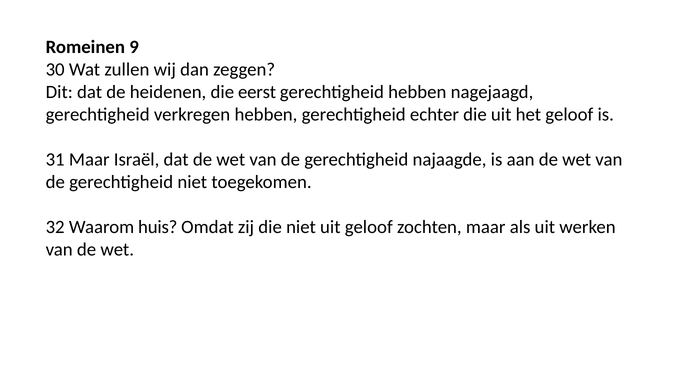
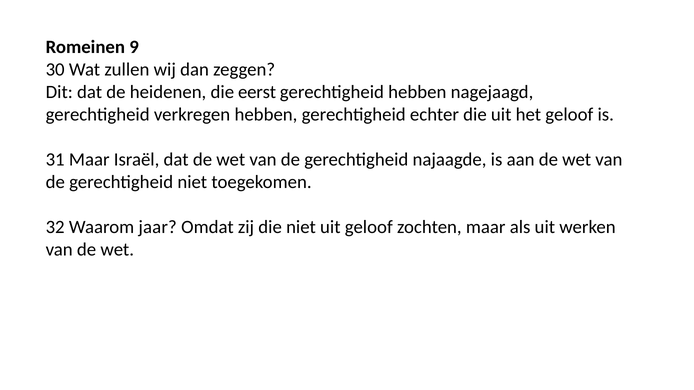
huis: huis -> jaar (158, 227)
